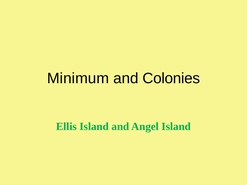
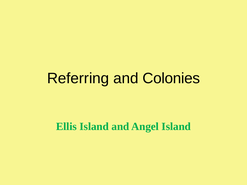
Minimum: Minimum -> Referring (78, 78)
